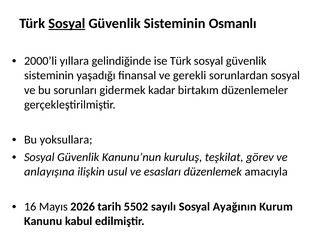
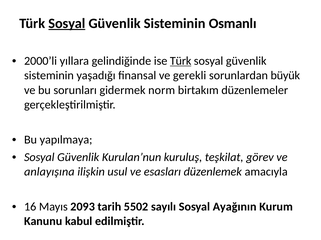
Türk underline: none -> present (181, 61)
sorunlardan sosyal: sosyal -> büyük (285, 76)
kadar: kadar -> norm (162, 90)
yoksullara: yoksullara -> yapılmaya (66, 140)
Kanunu’nun: Kanunu’nun -> Kurulan’nun (132, 158)
2026: 2026 -> 2093 (83, 207)
